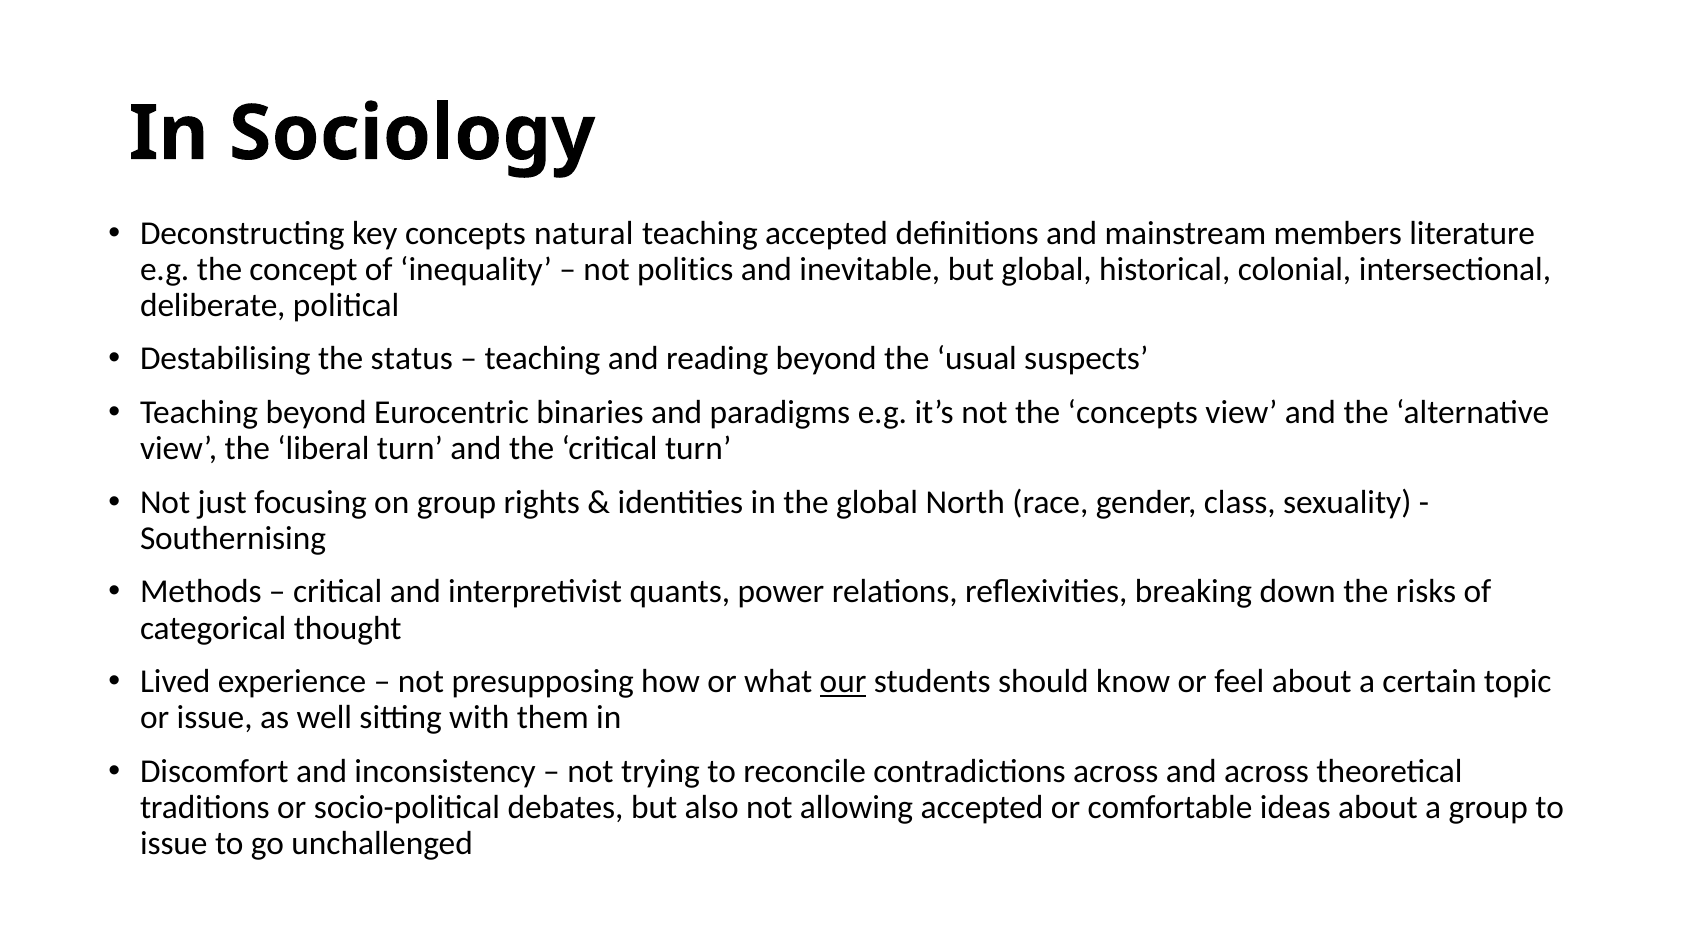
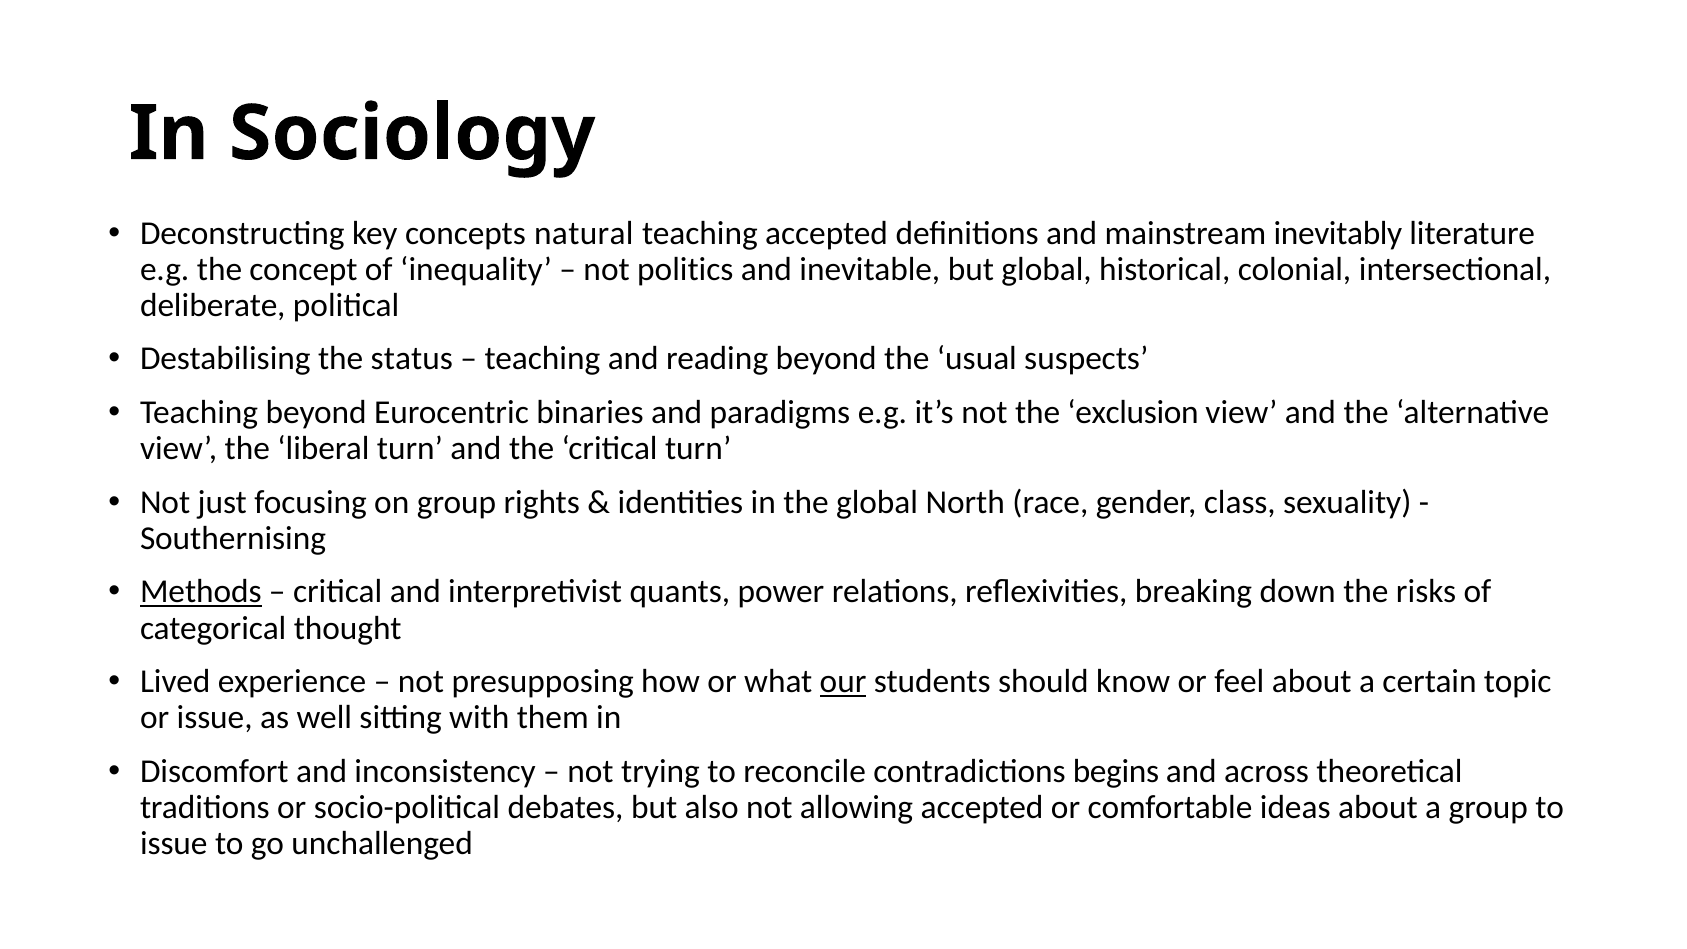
members: members -> inevitably (1338, 233)
the concepts: concepts -> exclusion (1133, 412)
Methods underline: none -> present (201, 592)
contradictions across: across -> begins (1116, 771)
